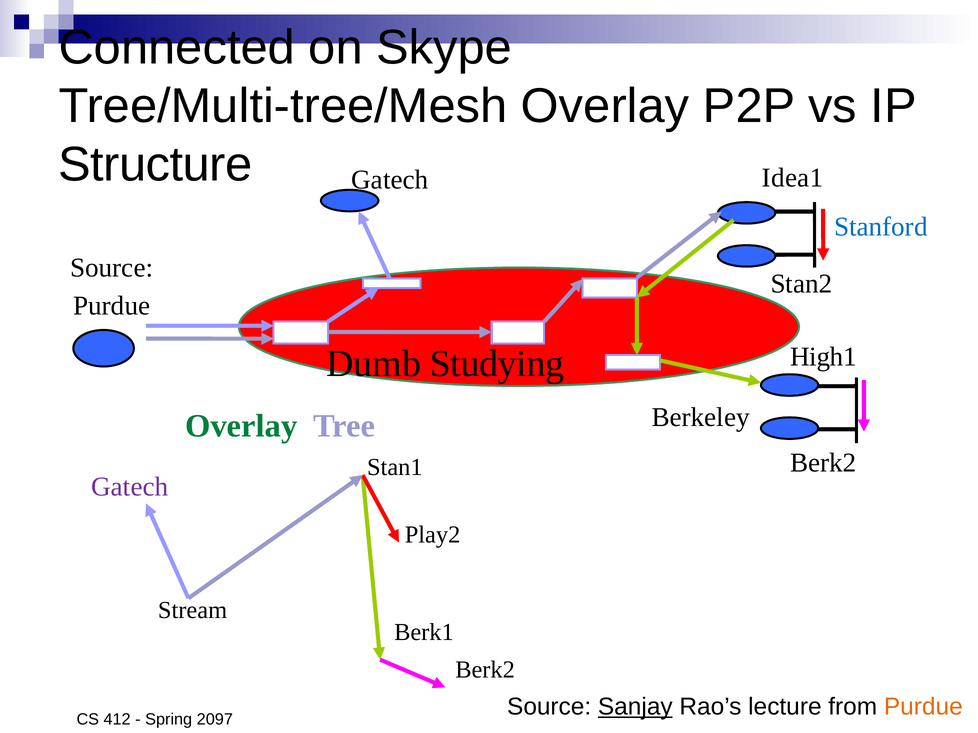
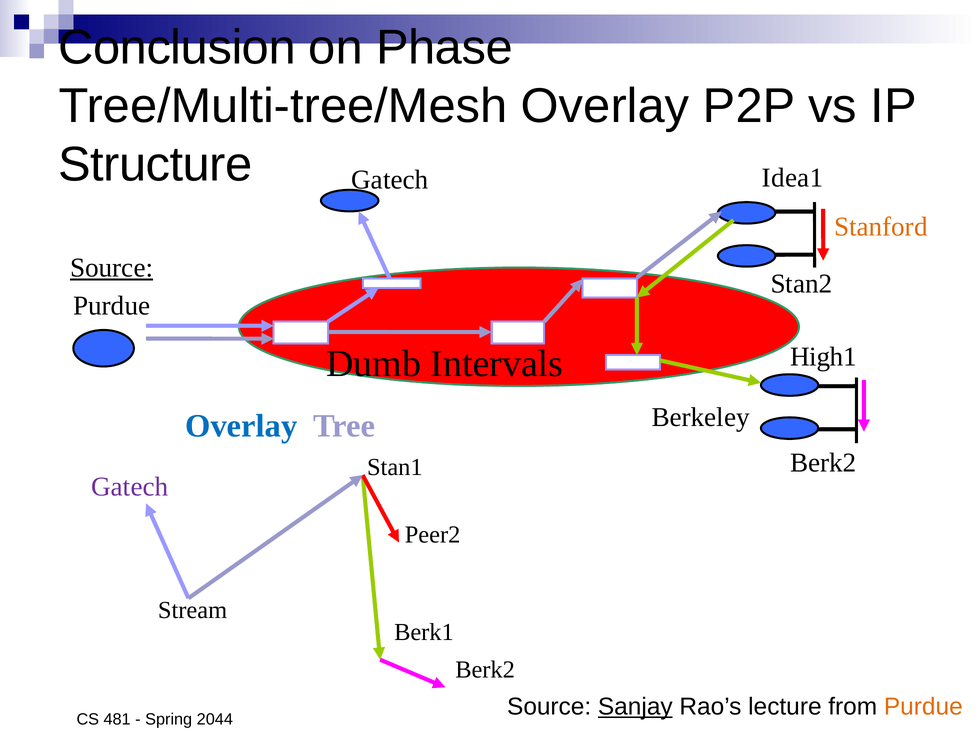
Connected: Connected -> Conclusion (177, 48)
Skype: Skype -> Phase (444, 48)
Stanford colour: blue -> orange (881, 227)
Source underline: none -> present (112, 268)
Studying: Studying -> Intervals (497, 364)
Overlay colour: green -> blue (241, 426)
Play2: Play2 -> Peer2 (433, 535)
412: 412 -> 481 (117, 720)
2097: 2097 -> 2044 (215, 720)
